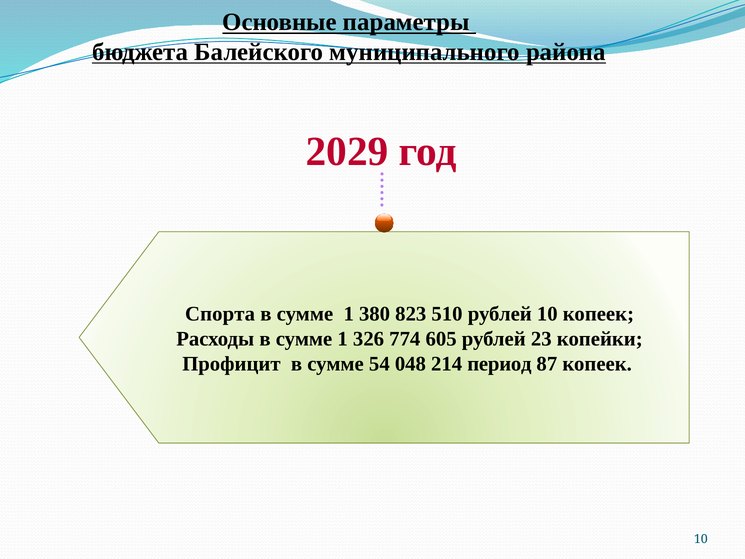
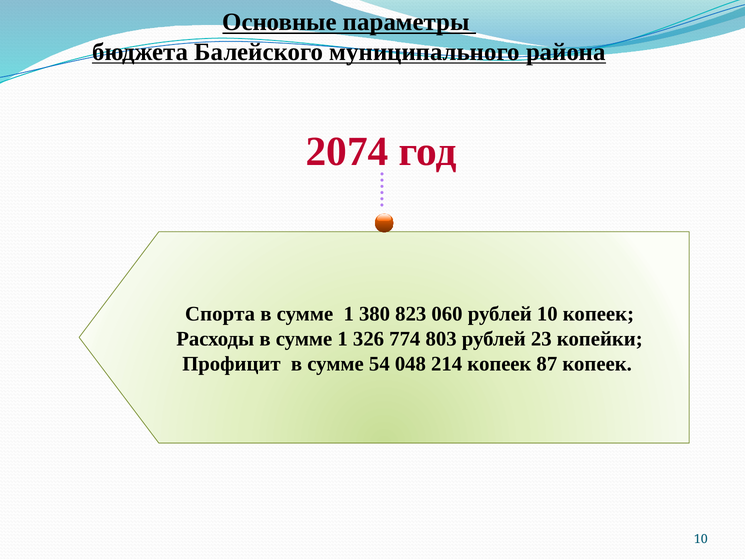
2029: 2029 -> 2074 (347, 151)
510: 510 -> 060 (447, 314)
605: 605 -> 803 (441, 339)
214 период: период -> копеек (499, 364)
